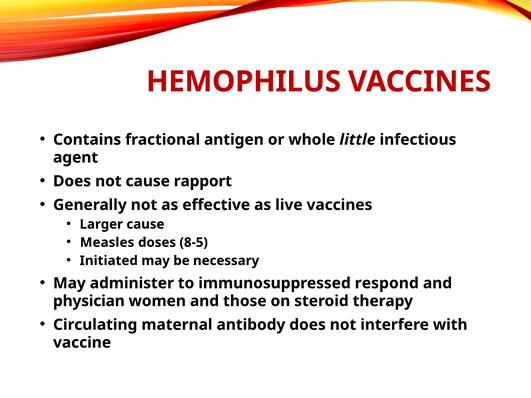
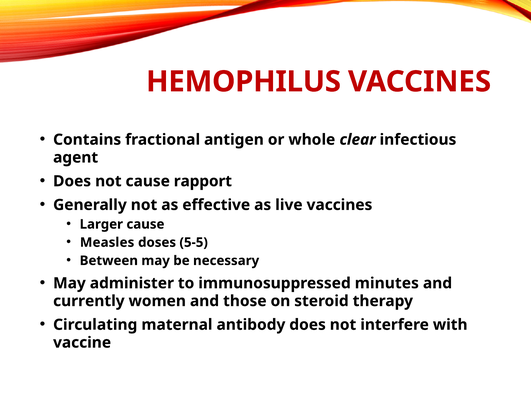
little: little -> clear (358, 140)
8-5: 8-5 -> 5-5 (194, 243)
Initiated: Initiated -> Between (109, 261)
respond: respond -> minutes (387, 283)
physician: physician -> currently (89, 301)
